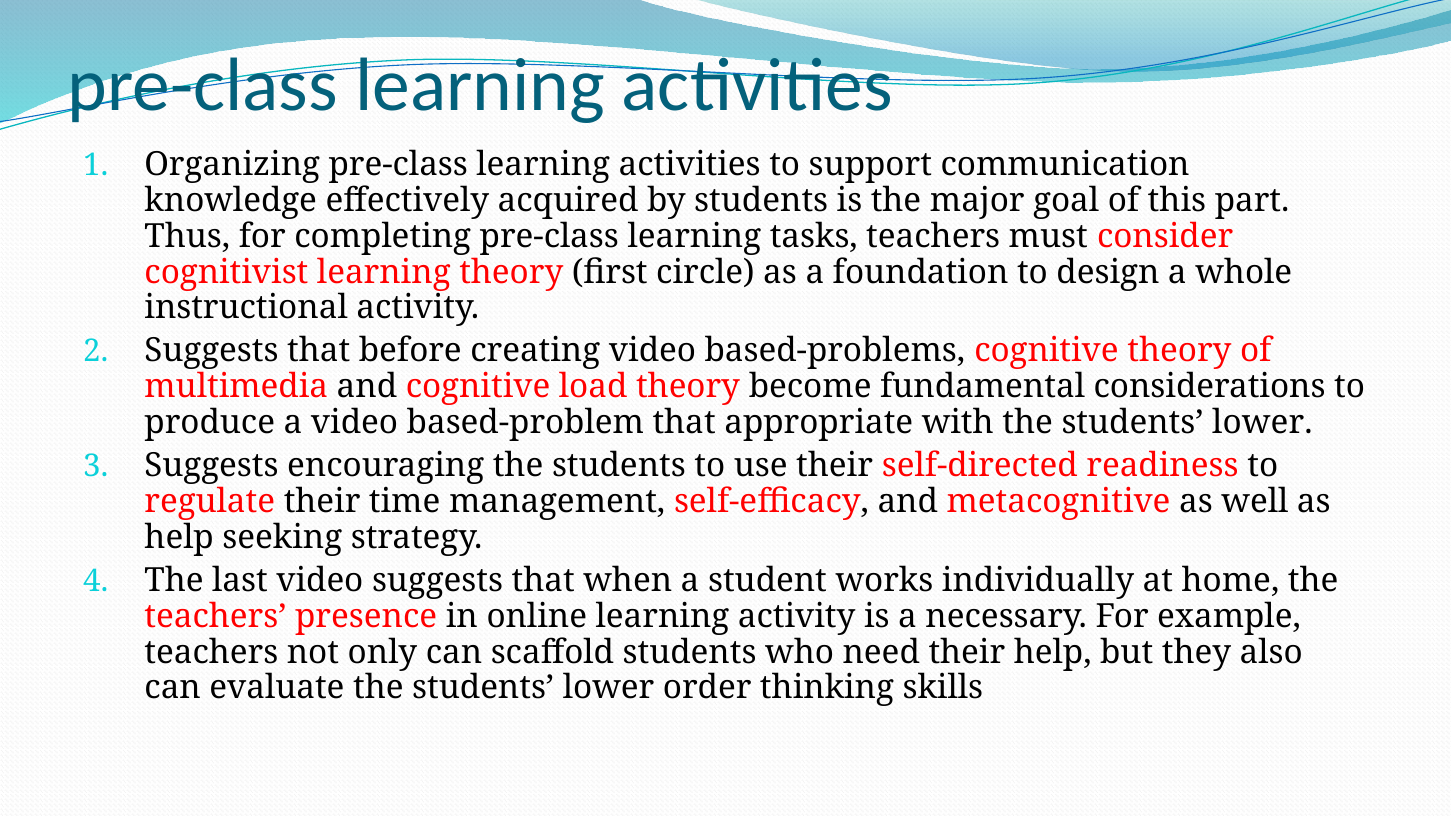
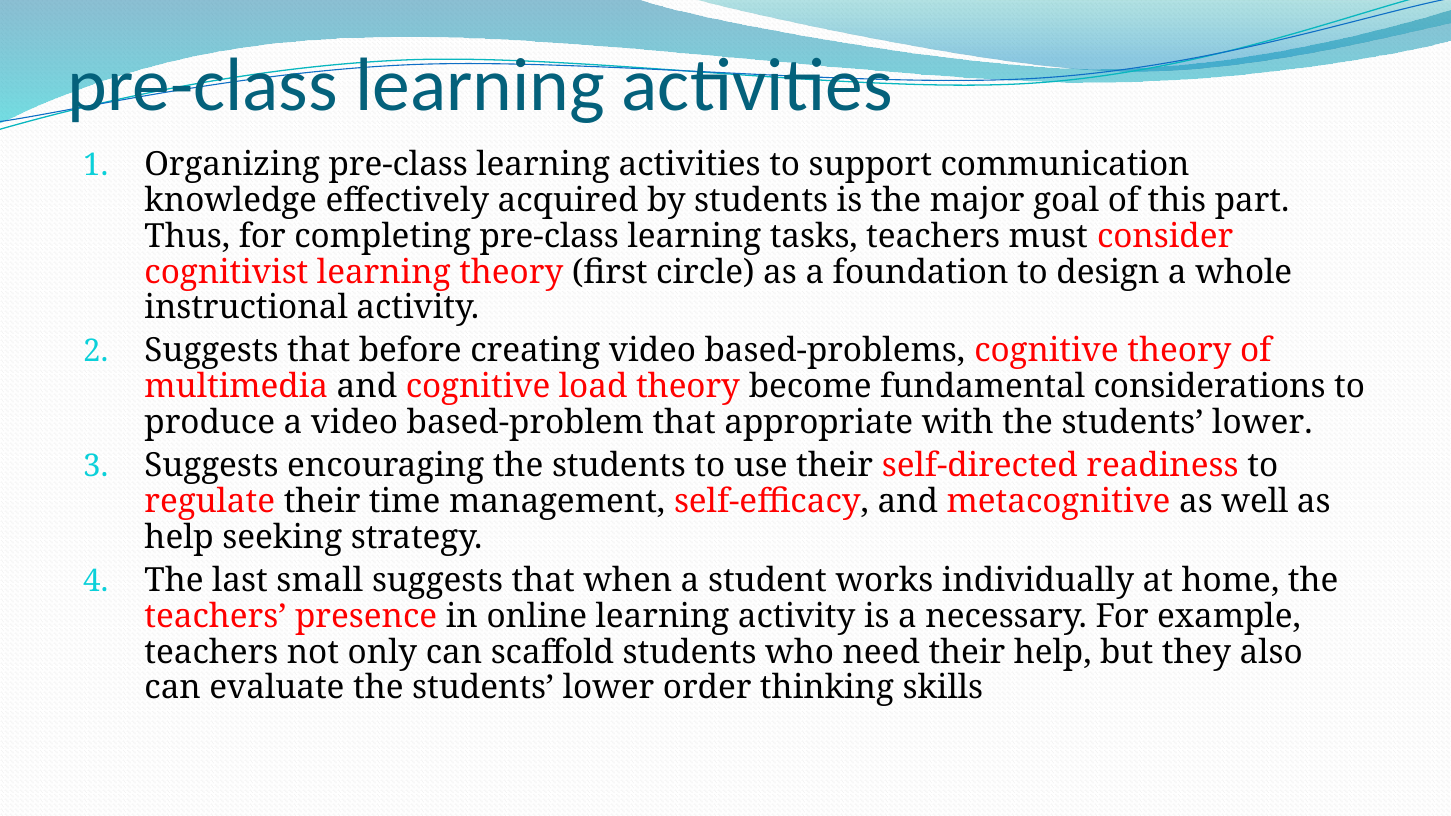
last video: video -> small (320, 580)
